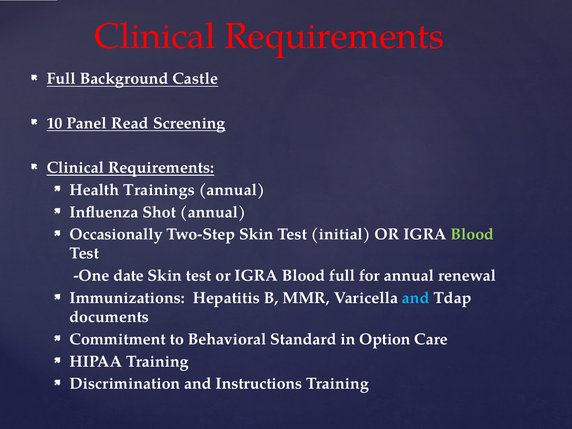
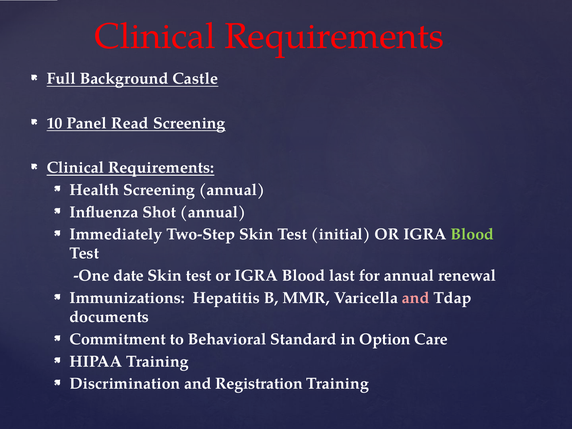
Health Trainings: Trainings -> Screening (159, 190)
Occasionally: Occasionally -> Immediately (116, 234)
Blood full: full -> last (342, 276)
and colour: light blue -> pink (416, 298)
Instructions: Instructions -> Registration (259, 384)
